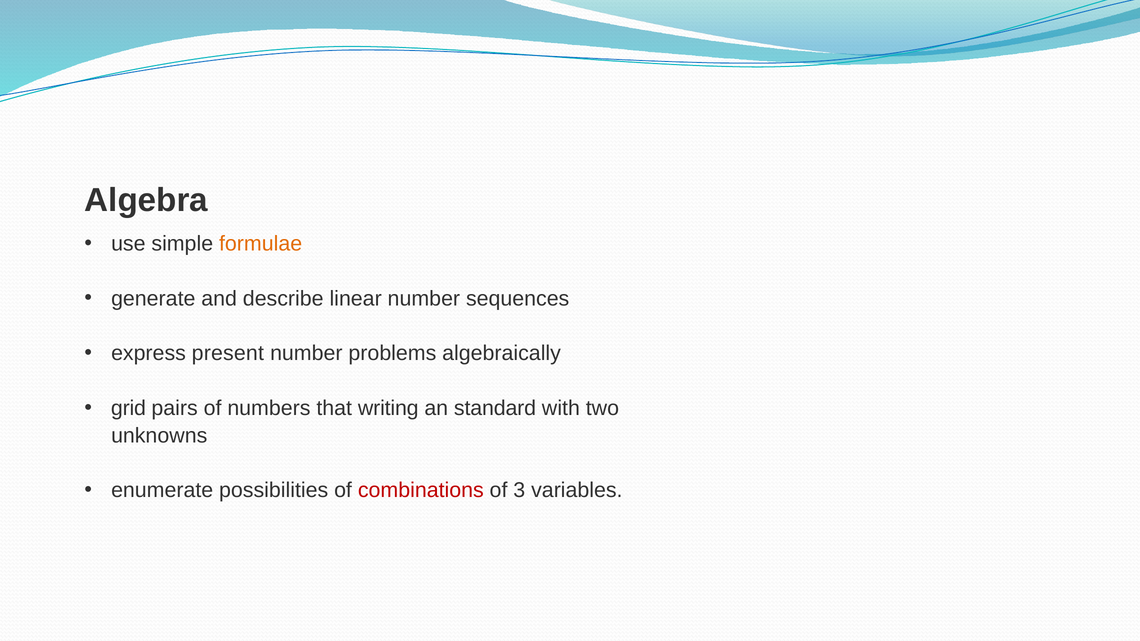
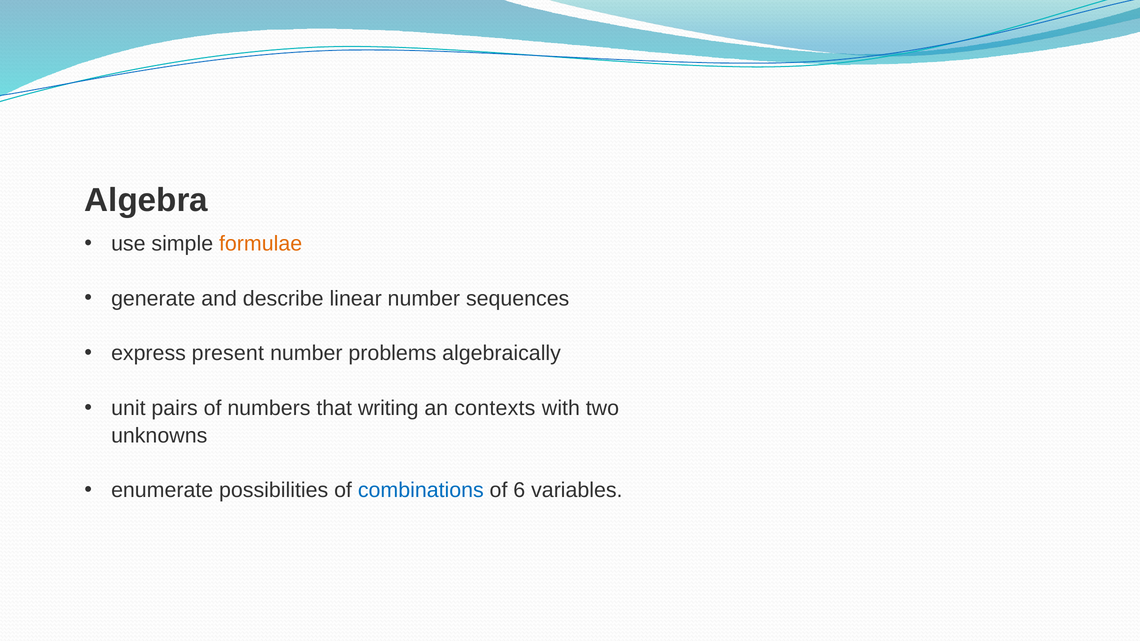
grid: grid -> unit (128, 408)
standard: standard -> contexts (495, 408)
combinations colour: red -> blue (421, 491)
3: 3 -> 6 (519, 491)
